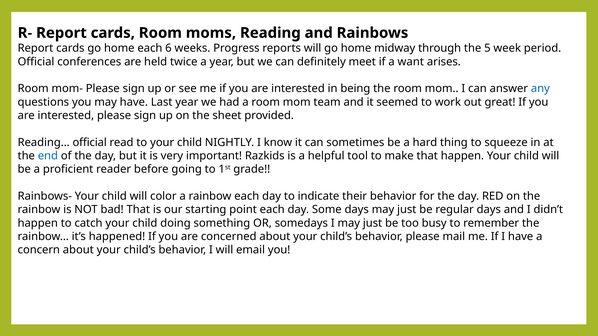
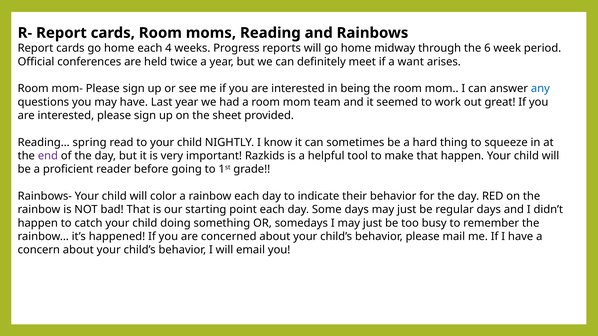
6: 6 -> 4 (168, 48)
5: 5 -> 6 (487, 48)
Reading… official: official -> spring (90, 143)
end colour: blue -> purple (48, 156)
